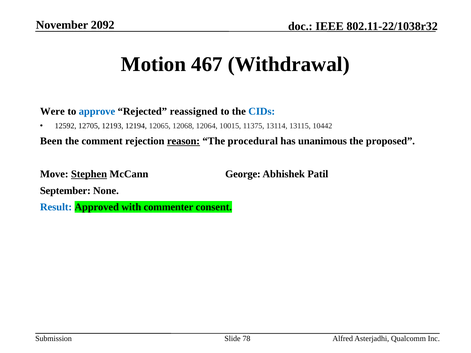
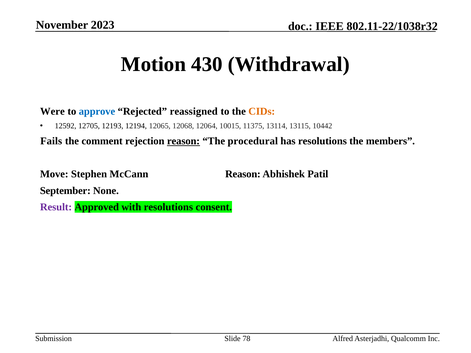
2092: 2092 -> 2023 (103, 25)
467: 467 -> 430 (207, 64)
CIDs colour: blue -> orange (262, 111)
Been: Been -> Fails (51, 141)
has unanimous: unanimous -> resolutions (322, 141)
proposed: proposed -> members (390, 141)
Stephen underline: present -> none (89, 174)
McCann George: George -> Reason (243, 174)
Result colour: blue -> purple (56, 207)
with commenter: commenter -> resolutions (168, 207)
